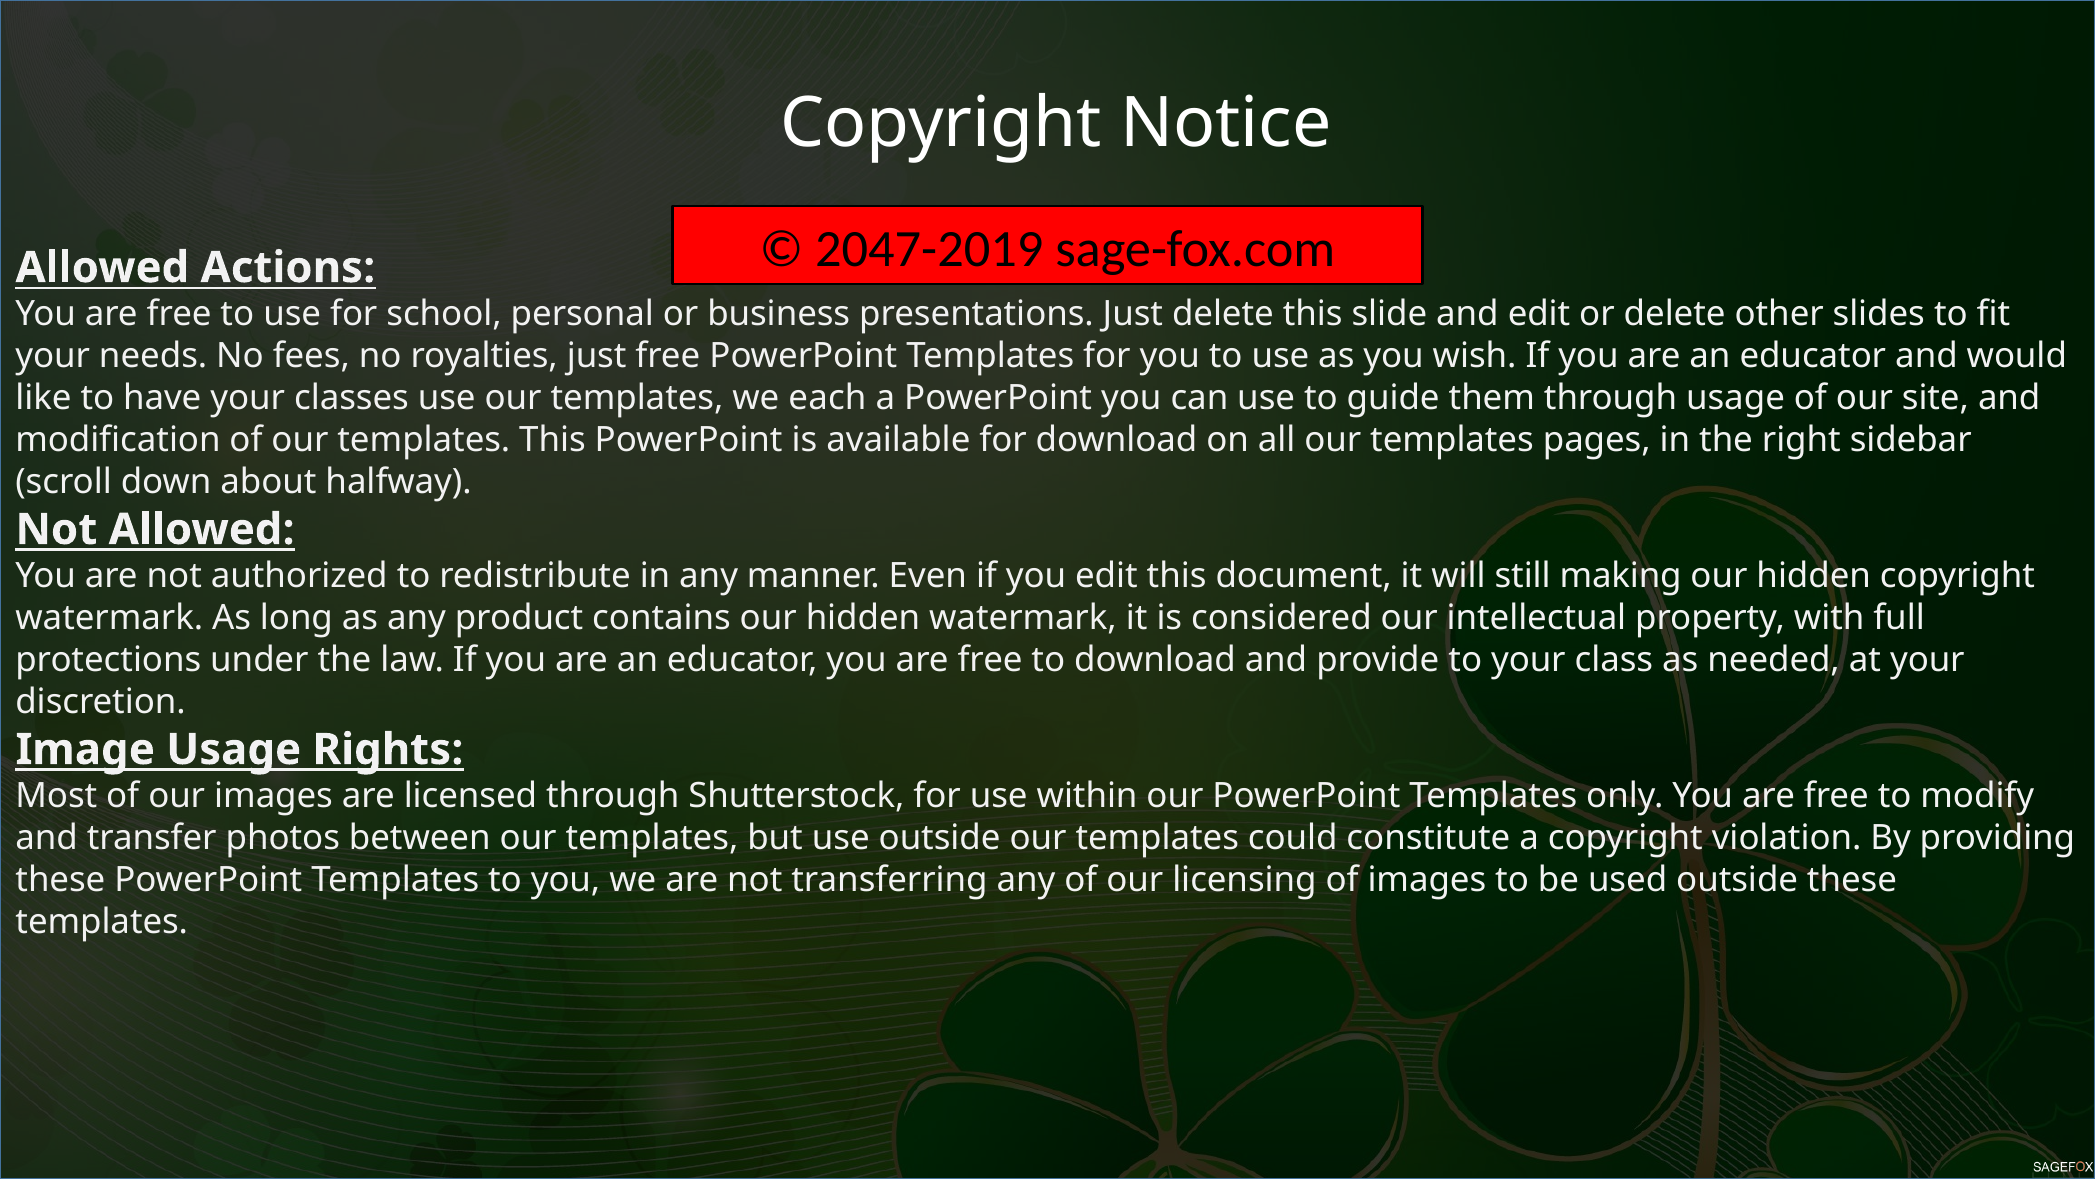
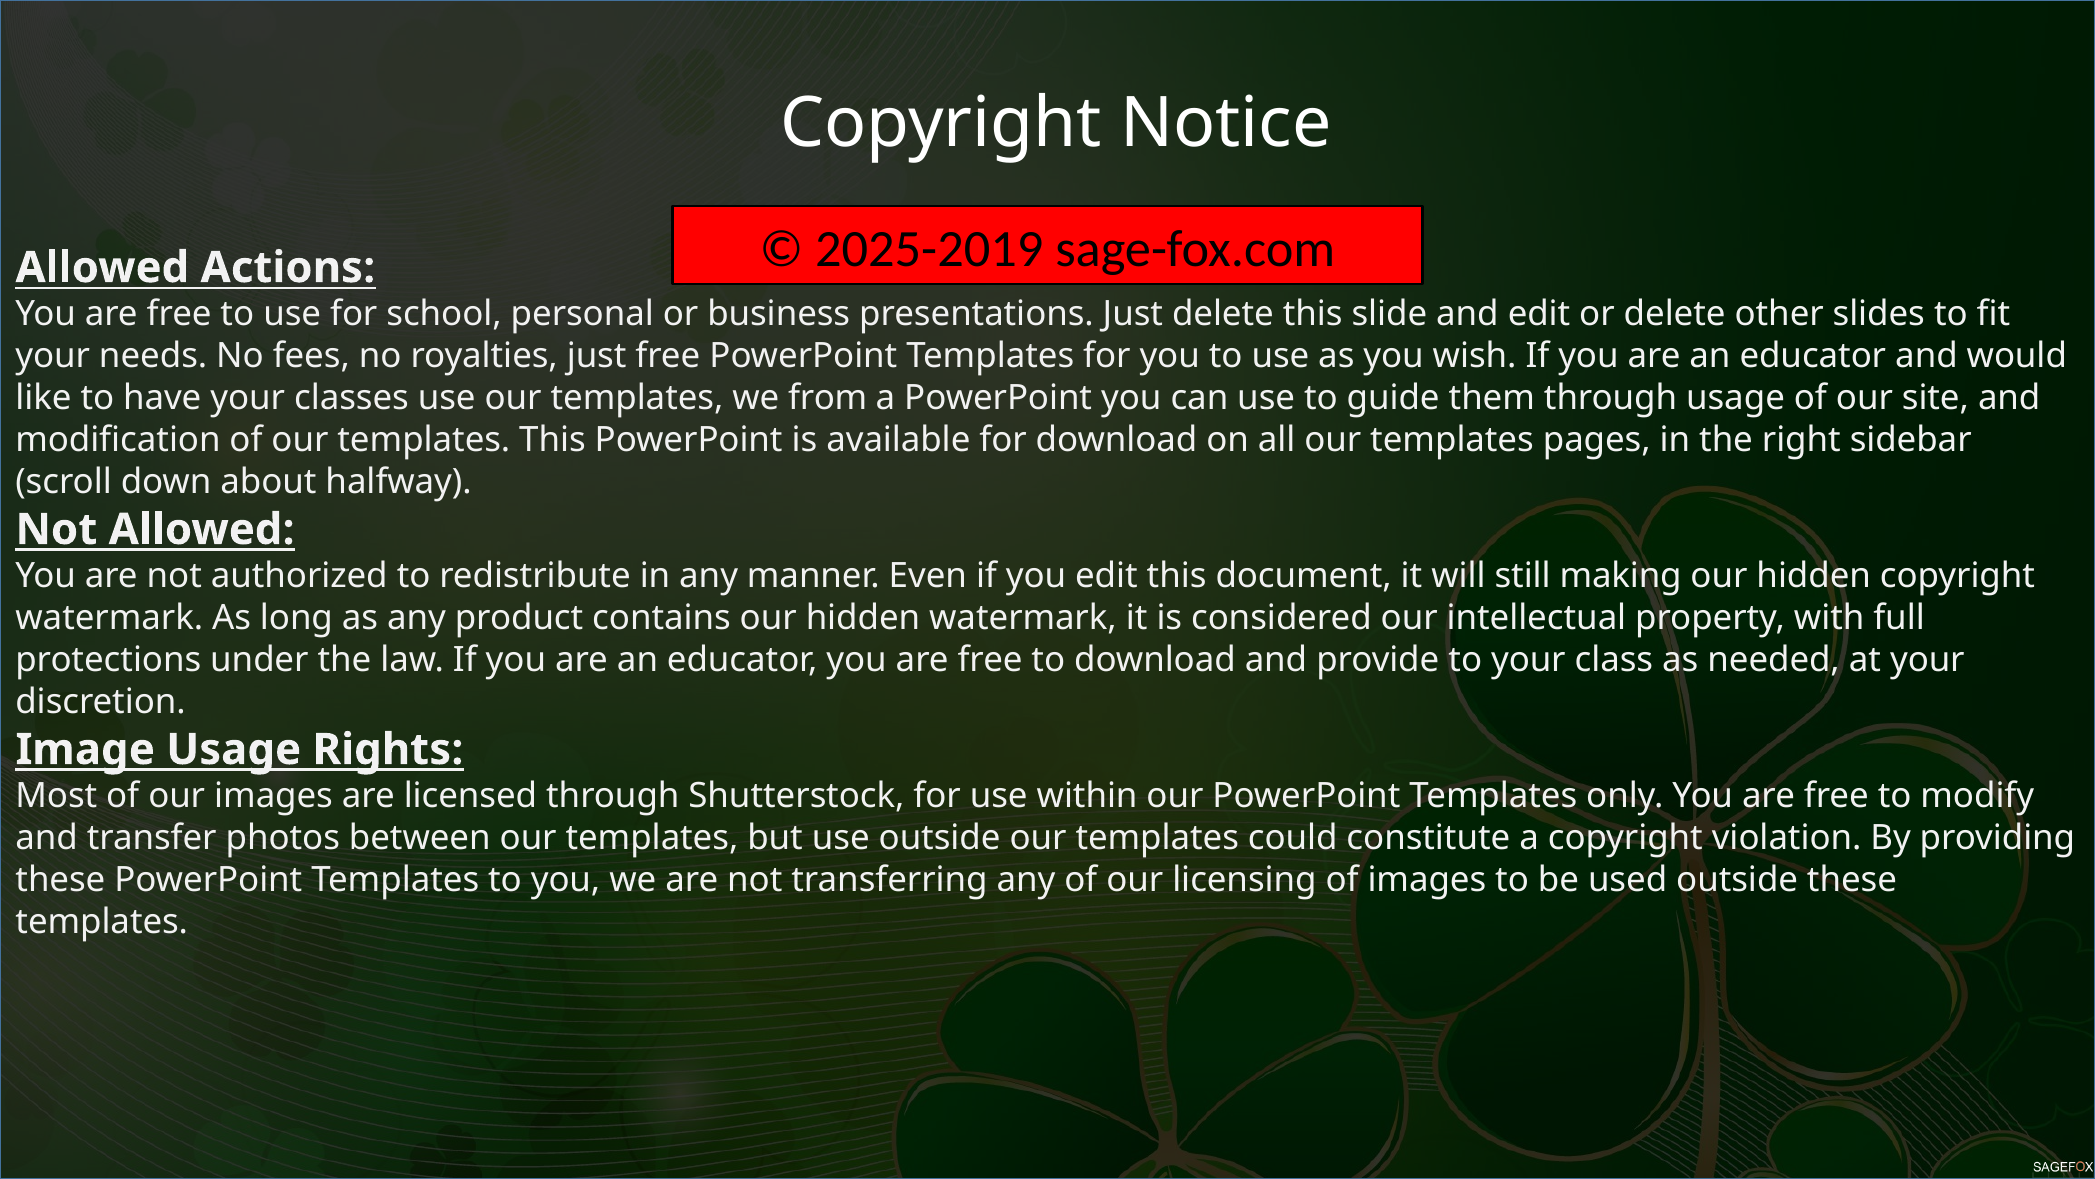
2047-2019: 2047-2019 -> 2025-2019 (929, 249)
each: each -> from (828, 398)
